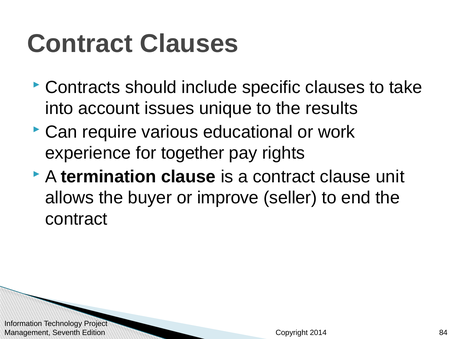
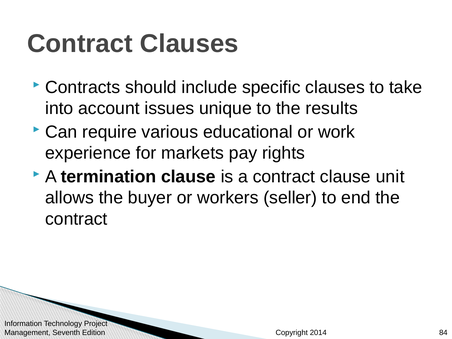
together: together -> markets (193, 153)
improve: improve -> workers (228, 198)
